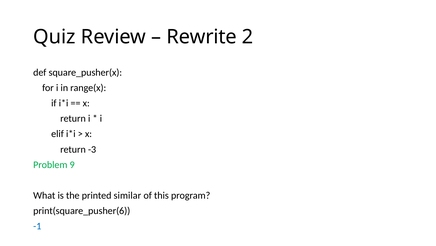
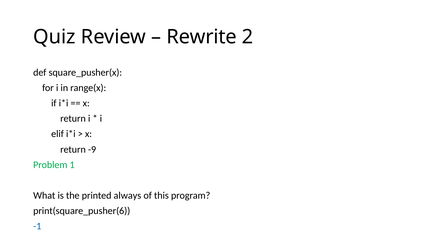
-3: -3 -> -9 (92, 149)
9: 9 -> 1 (72, 164)
similar: similar -> always (127, 195)
